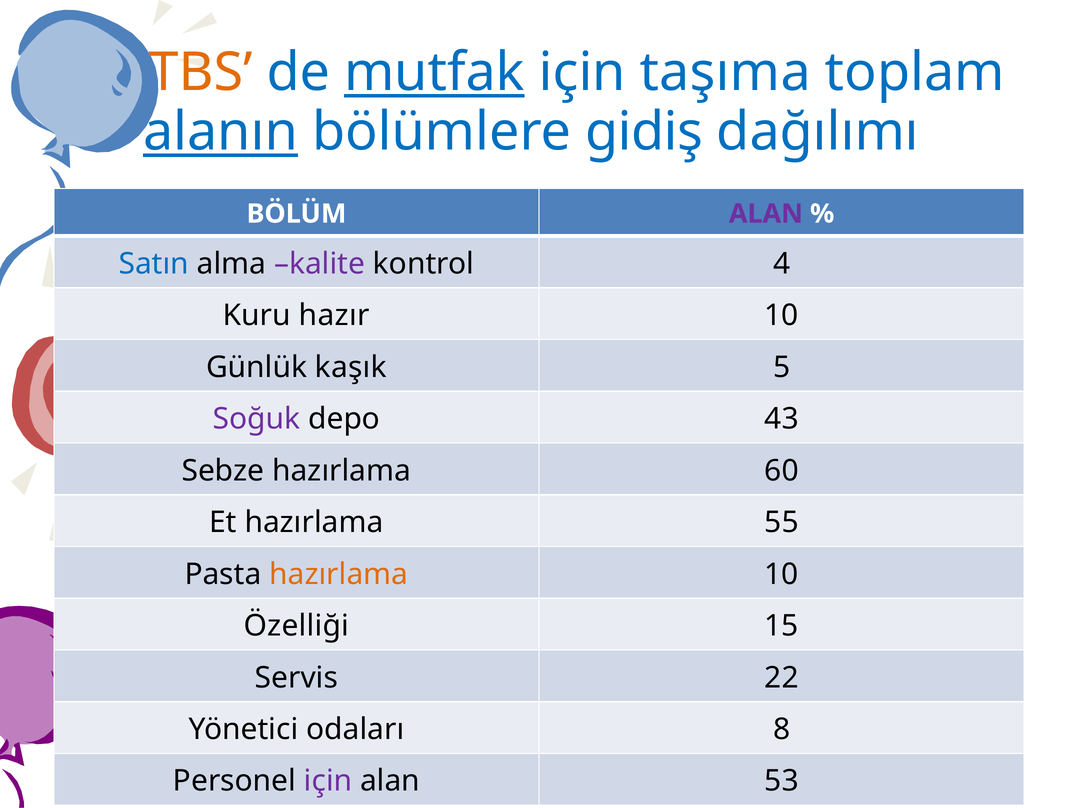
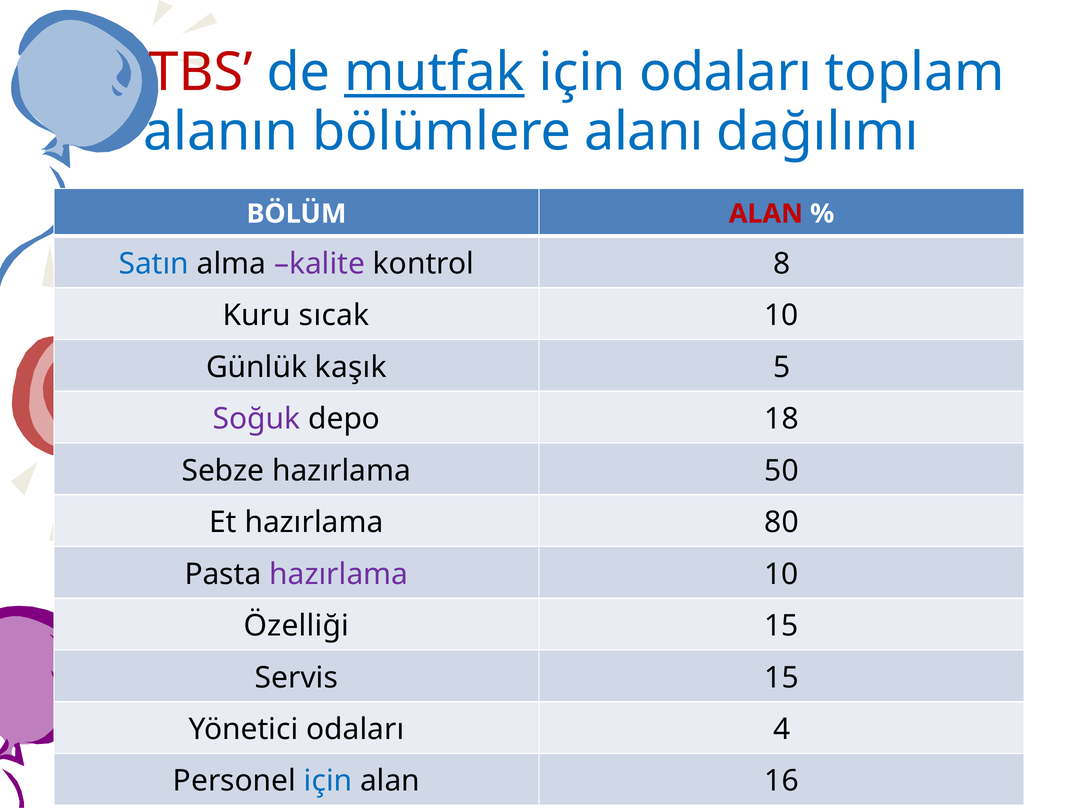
TBS colour: orange -> red (201, 73)
için taşıma: taşıma -> odaları (726, 73)
alanın underline: present -> none (221, 132)
gidiş: gidiş -> alanı (644, 132)
ALAN colour: purple -> red (766, 214)
4: 4 -> 8 (782, 264)
hazır: hazır -> sıcak (334, 316)
43: 43 -> 18 (782, 419)
60: 60 -> 50 (782, 471)
55: 55 -> 80 (782, 523)
hazırlama colour: orange -> purple (339, 574)
Servis 22: 22 -> 15 (782, 678)
8: 8 -> 4 (782, 730)
için colour: purple -> blue (328, 782)
53: 53 -> 16 (782, 782)
